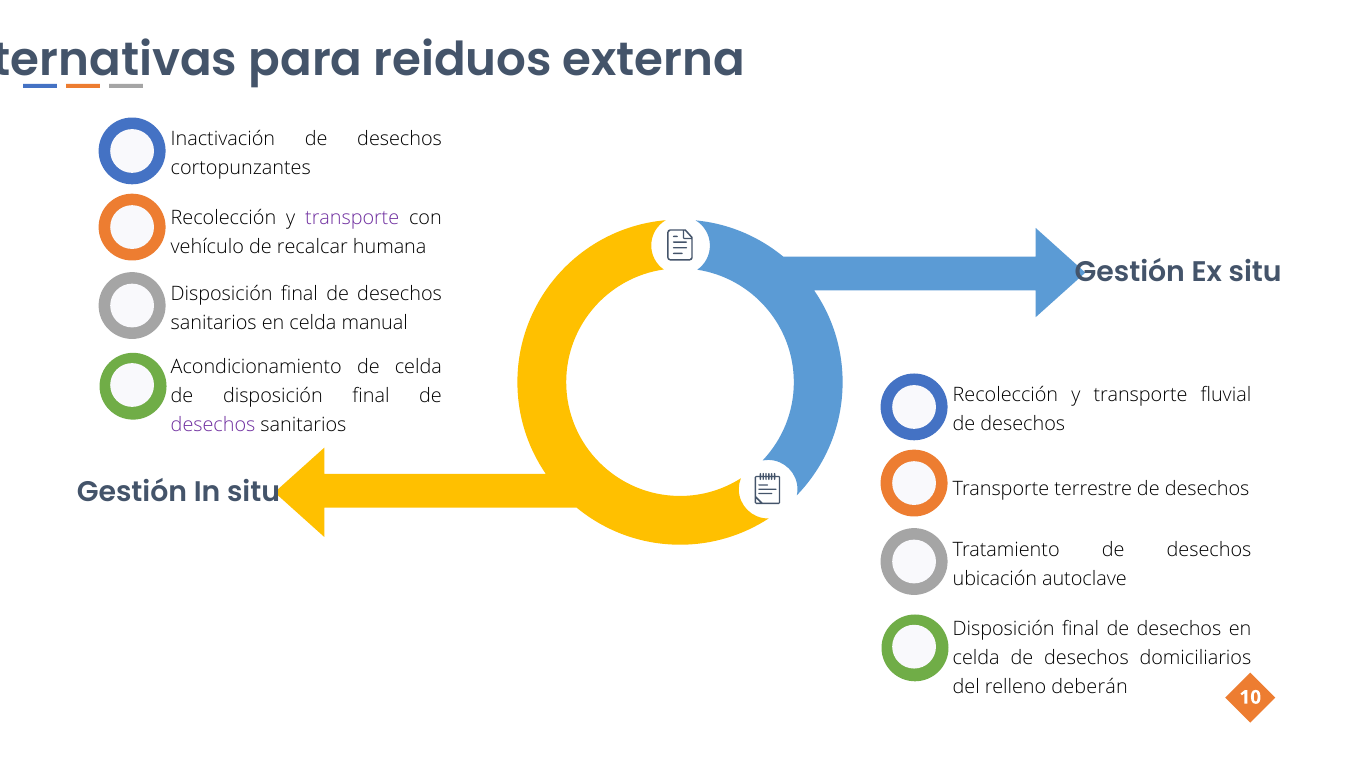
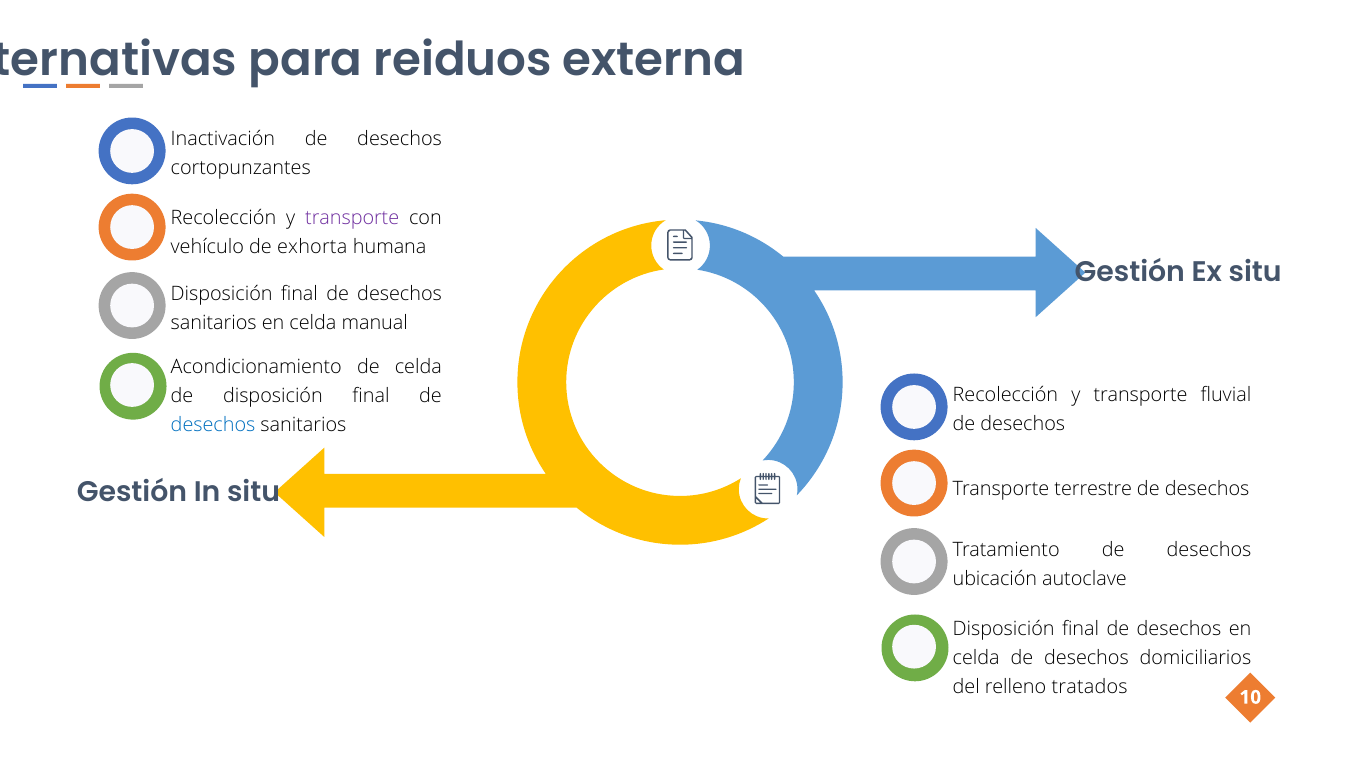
recalcar: recalcar -> exhorta (312, 247)
desechos colour: purple -> blue (213, 425)
deberán: deberán -> tratados (1090, 687)
